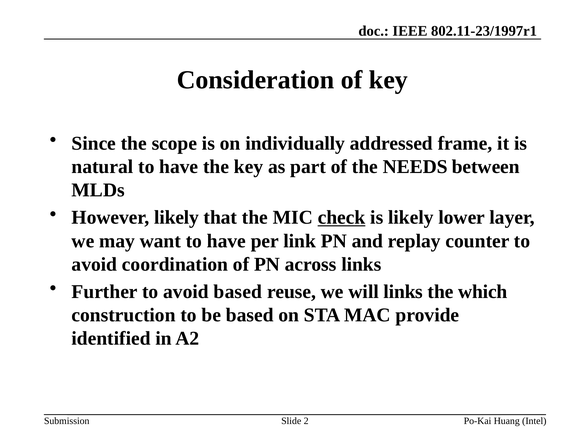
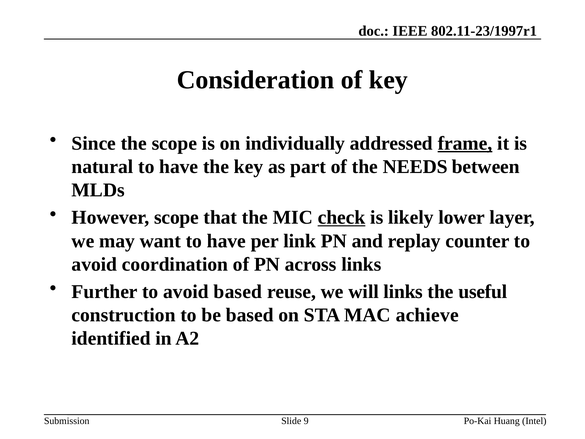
frame underline: none -> present (465, 143)
However likely: likely -> scope (177, 217)
which: which -> useful (483, 291)
provide: provide -> achieve (427, 315)
2: 2 -> 9 (306, 421)
